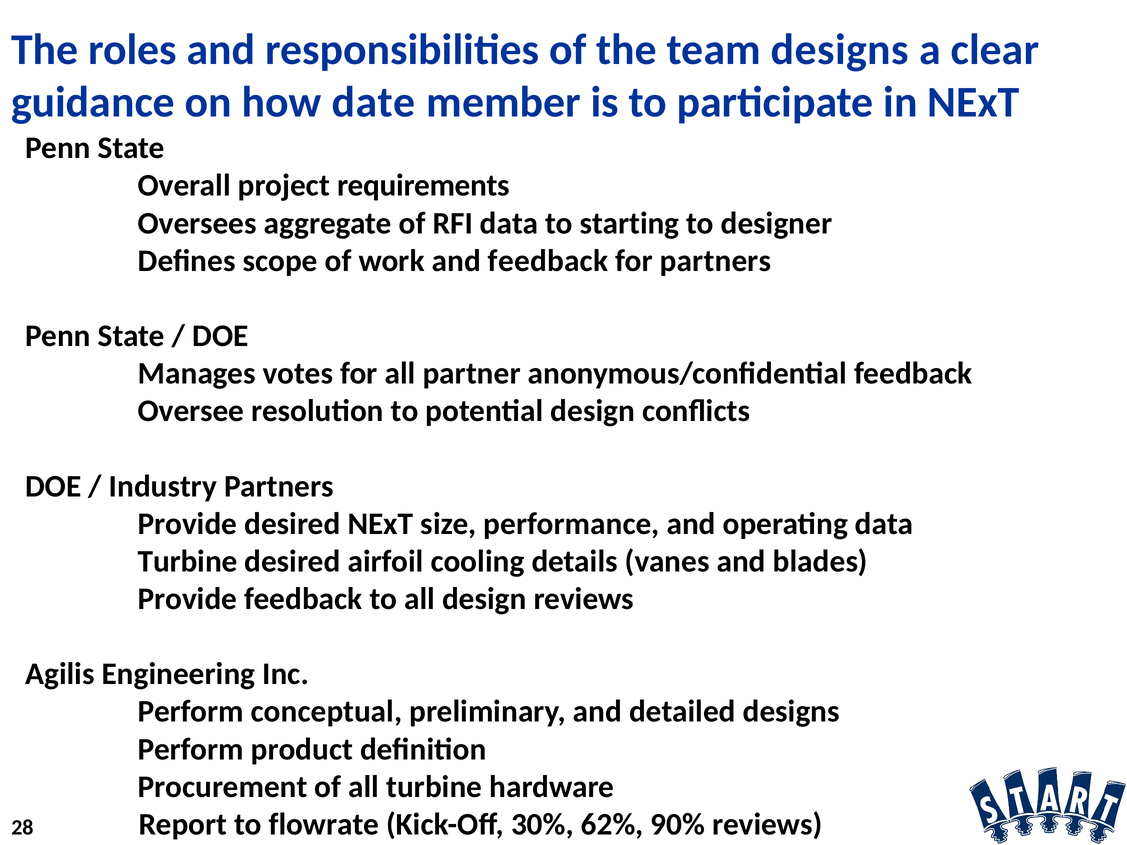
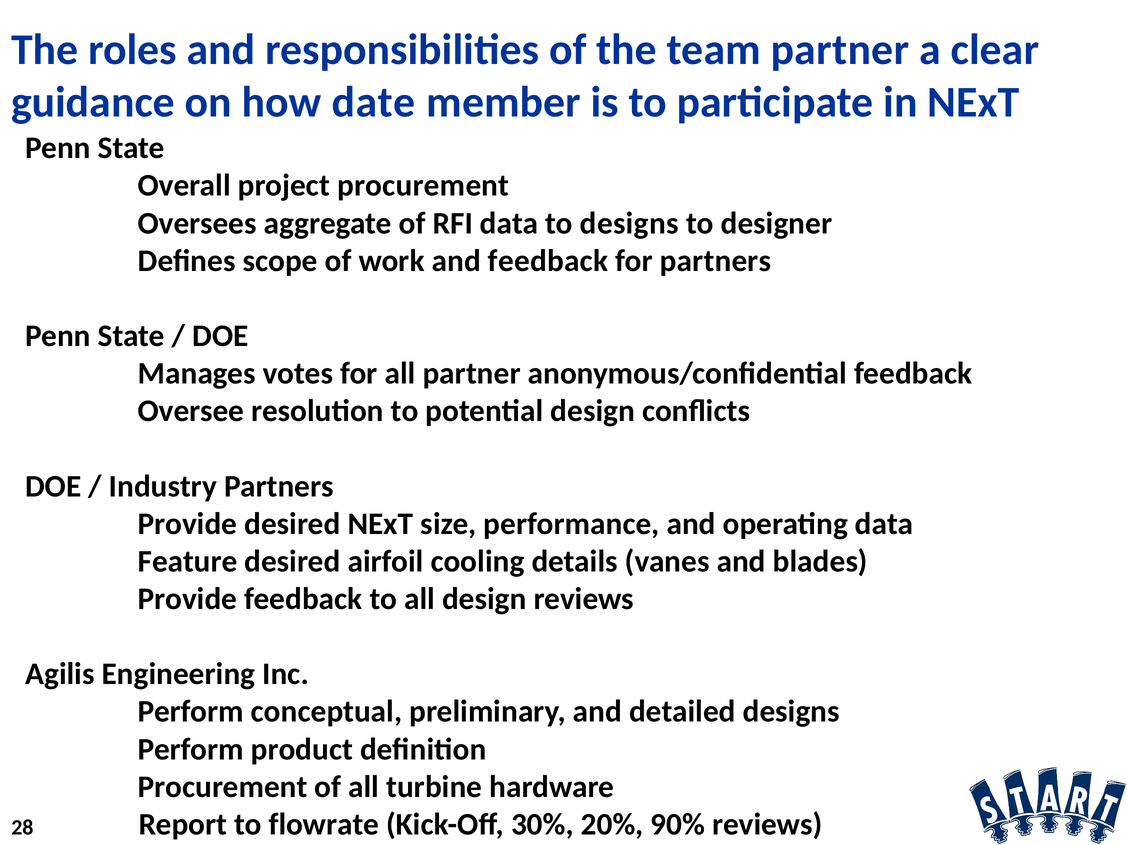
team designs: designs -> partner (840, 50)
project requirements: requirements -> procurement (423, 186)
to starting: starting -> designs (629, 223)
Turbine: Turbine -> Feature (188, 562)
62%: 62% -> 20% (612, 825)
